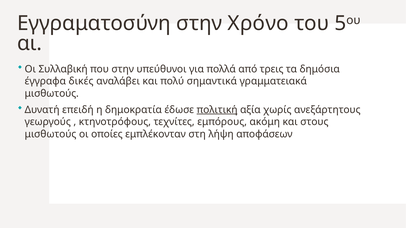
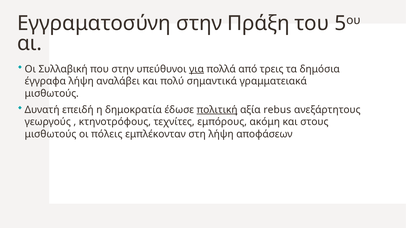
Χρόνο: Χρόνο -> Πράξη (258, 23)
για underline: none -> present (197, 69)
έγγραφα δικές: δικές -> λήψη (81, 81)
χωρίς: χωρίς -> rebus (277, 110)
οποίες: οποίες -> πόλεις (107, 134)
